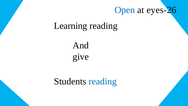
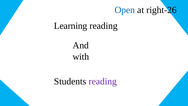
eyes-26: eyes-26 -> right-26 (162, 10)
give: give -> with (81, 56)
reading colour: blue -> purple (103, 81)
